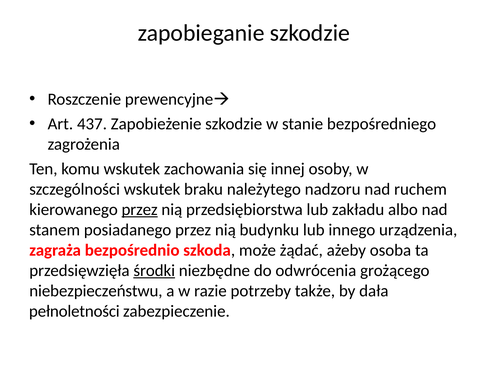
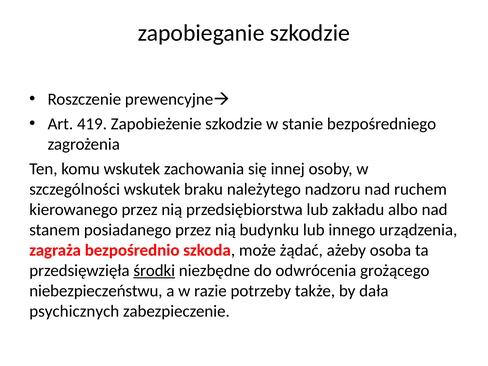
437: 437 -> 419 (92, 124)
przez underline: present -> none (140, 210)
pełnoletności: pełnoletności -> psychicznych (74, 311)
